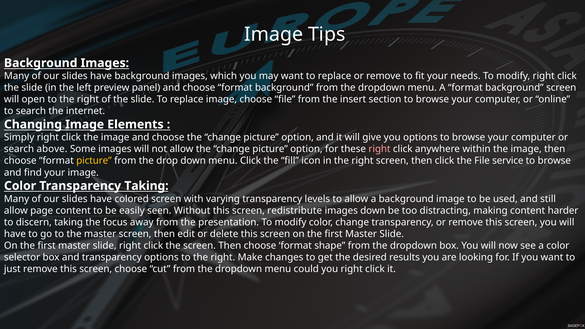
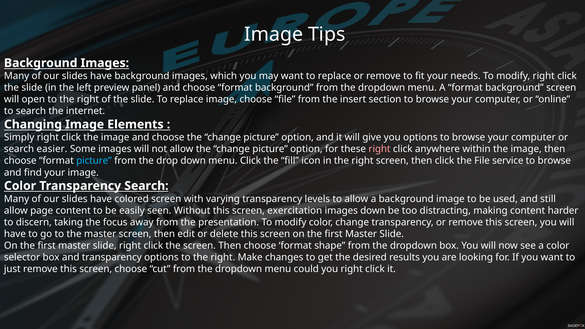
above: above -> easier (52, 149)
picture colour: yellow -> light blue (94, 161)
Transparency Taking: Taking -> Search (146, 186)
redistribute: redistribute -> exercitation (295, 211)
